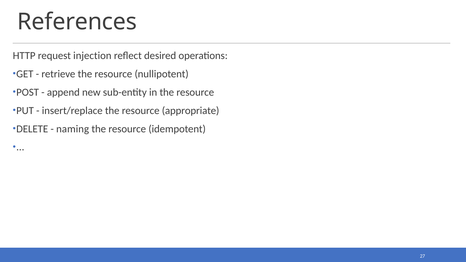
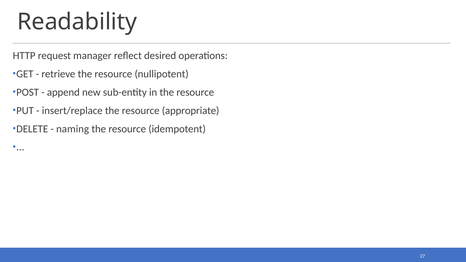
References: References -> Readability (77, 22)
injection: injection -> manager (92, 56)
